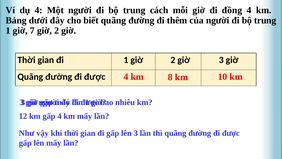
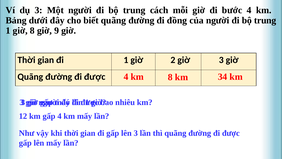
dụ 4: 4 -> 3 (39, 10)
đồng: đồng -> bước (232, 10)
thêm: thêm -> đồng (177, 20)
giờ 7: 7 -> 8 (32, 31)
2: 2 -> 9 (57, 31)
10: 10 -> 34 (223, 77)
